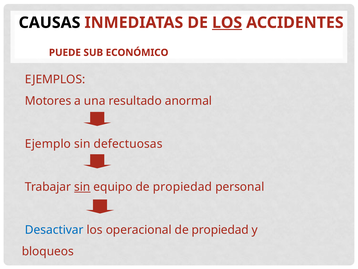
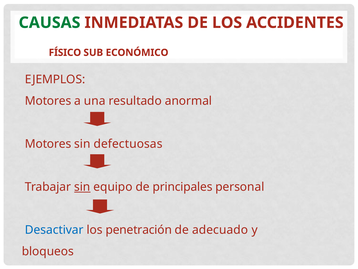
CAUSAS colour: black -> green (50, 23)
LOS underline: present -> none (227, 23)
PUEDE: PUEDE -> FÍSICO (65, 53)
Ejemplo: Ejemplo -> Motores (48, 144)
equipo de propiedad: propiedad -> principales (183, 187)
operacional: operacional -> penetración (139, 230)
propiedad: propiedad -> adecuado (220, 230)
